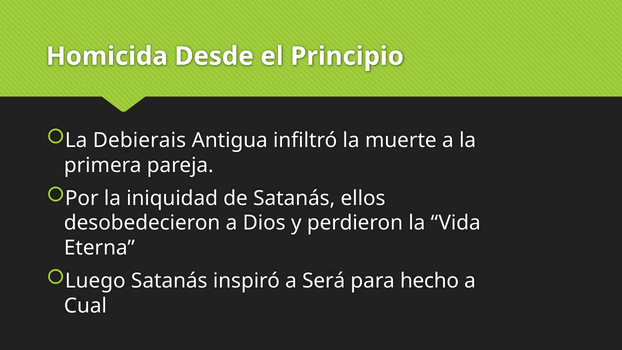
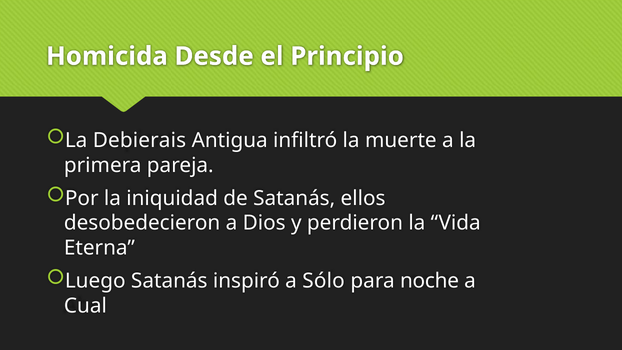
Será: Será -> Sólo (324, 281)
hecho: hecho -> noche (430, 281)
